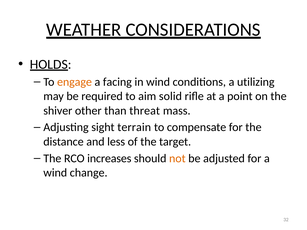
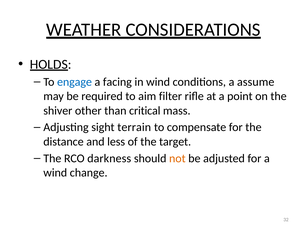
engage colour: orange -> blue (74, 82)
utilizing: utilizing -> assume (256, 82)
solid: solid -> filter (170, 96)
threat: threat -> critical (145, 111)
increases: increases -> darkness (109, 158)
